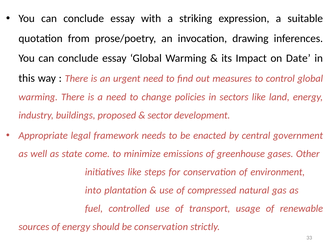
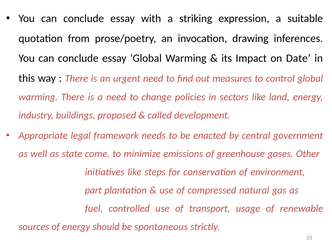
sector: sector -> called (160, 115)
into: into -> part (93, 190)
be conservation: conservation -> spontaneous (161, 227)
